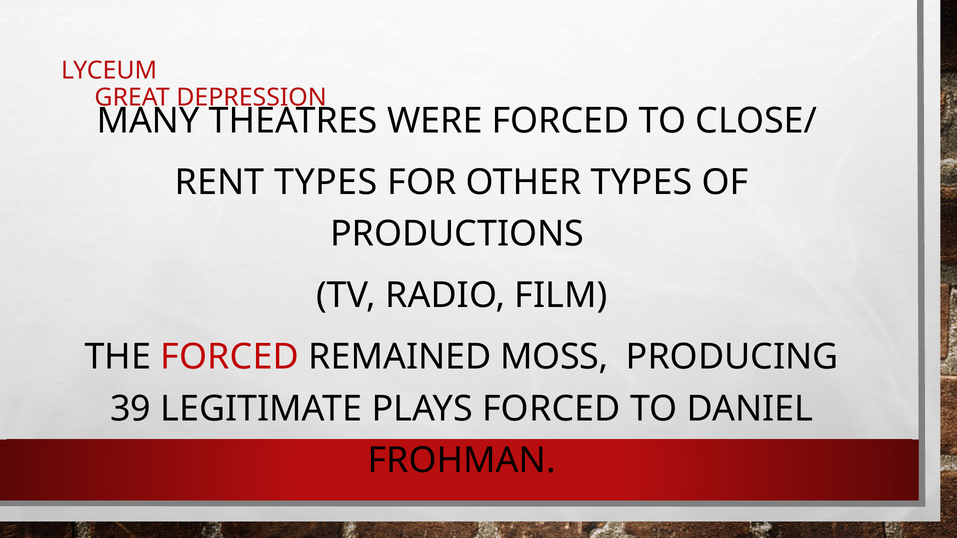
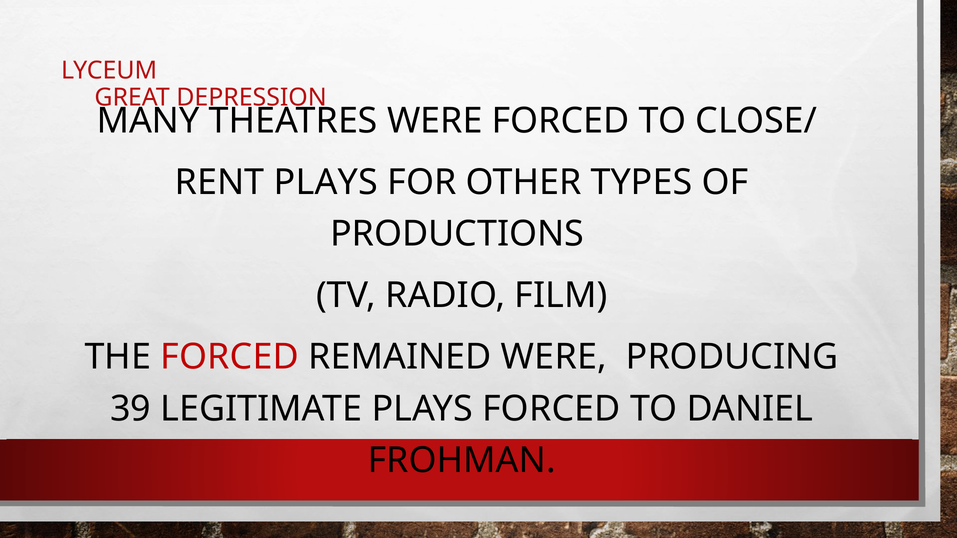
RENT TYPES: TYPES -> PLAYS (326, 182)
REMAINED MOSS: MOSS -> WERE (554, 357)
